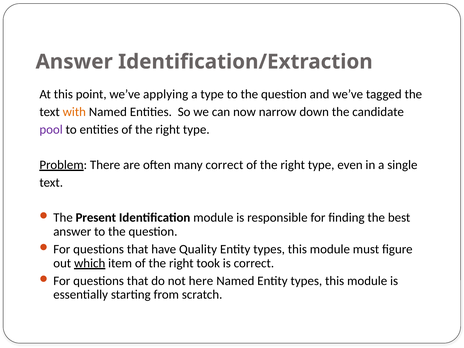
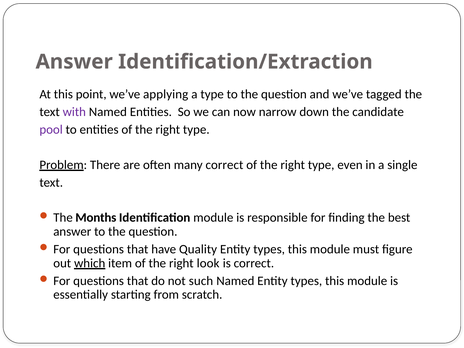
with colour: orange -> purple (74, 112)
Present: Present -> Months (96, 218)
took: took -> look (208, 263)
here: here -> such (201, 281)
